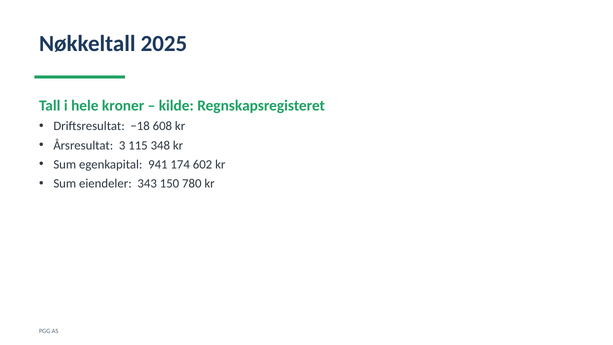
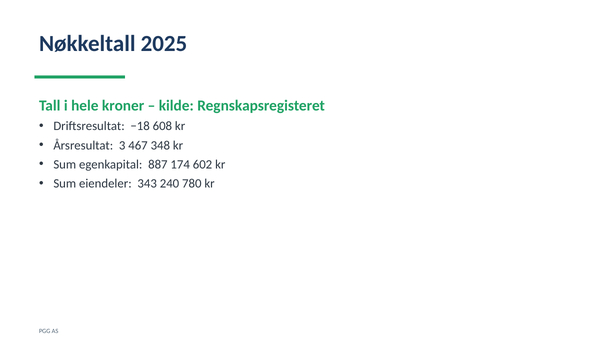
115: 115 -> 467 (138, 145)
941: 941 -> 887 (158, 164)
150: 150 -> 240 (169, 184)
